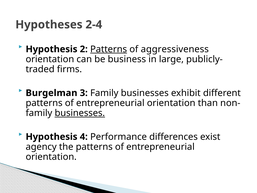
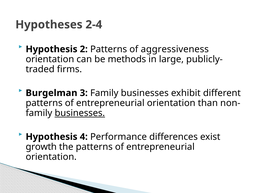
Patterns underline: present -> none (109, 49)
business: business -> methods (127, 59)
agency: agency -> growth (41, 147)
